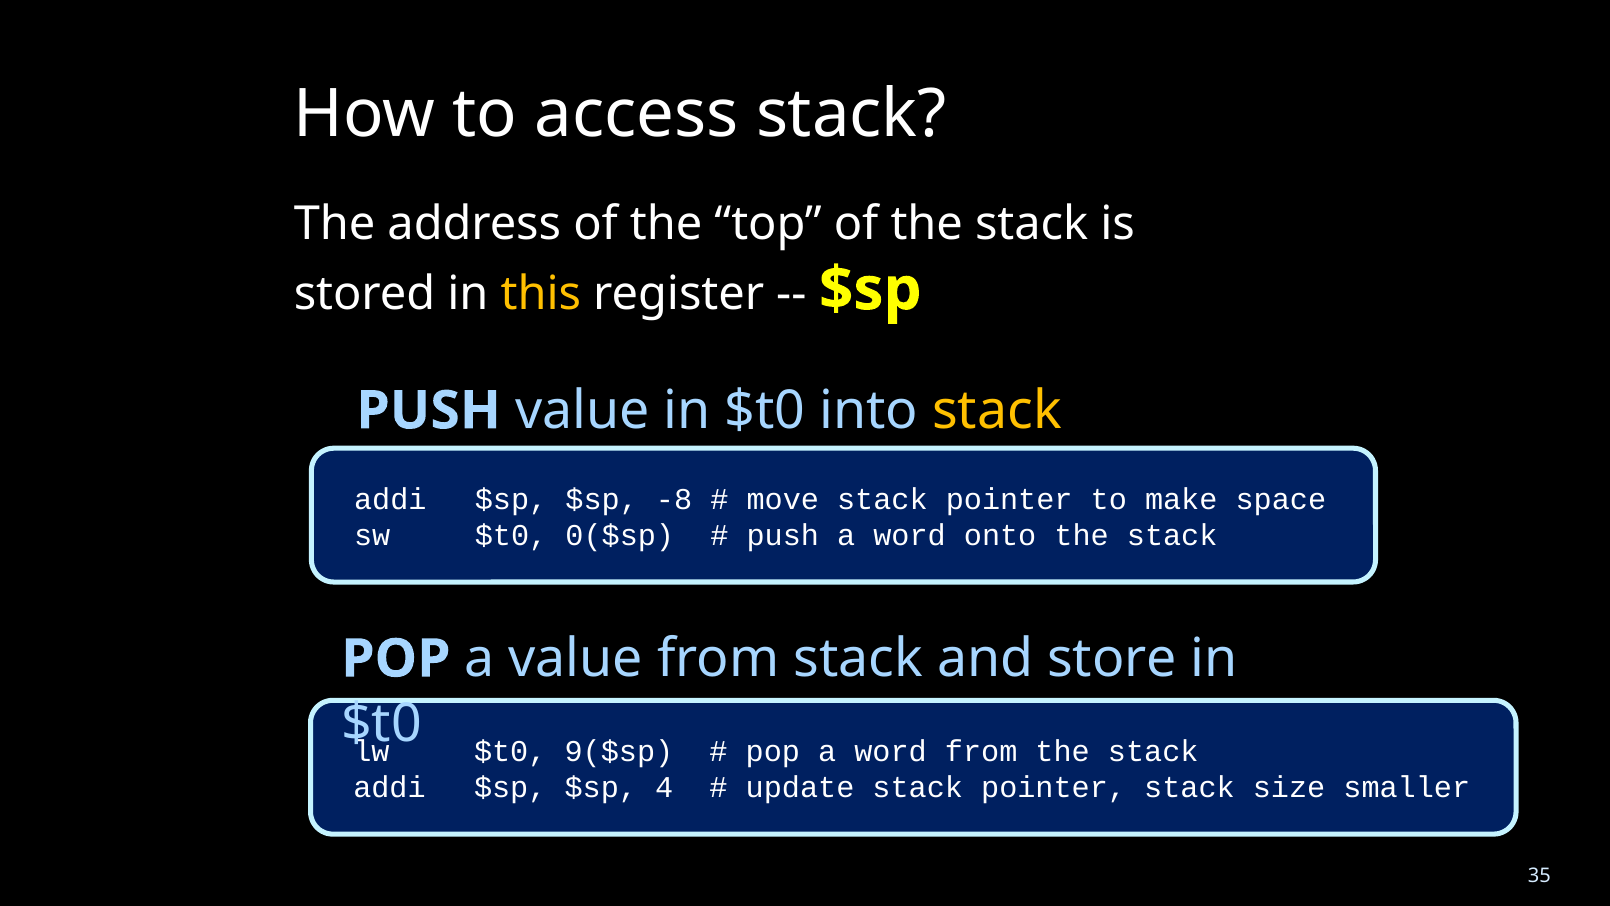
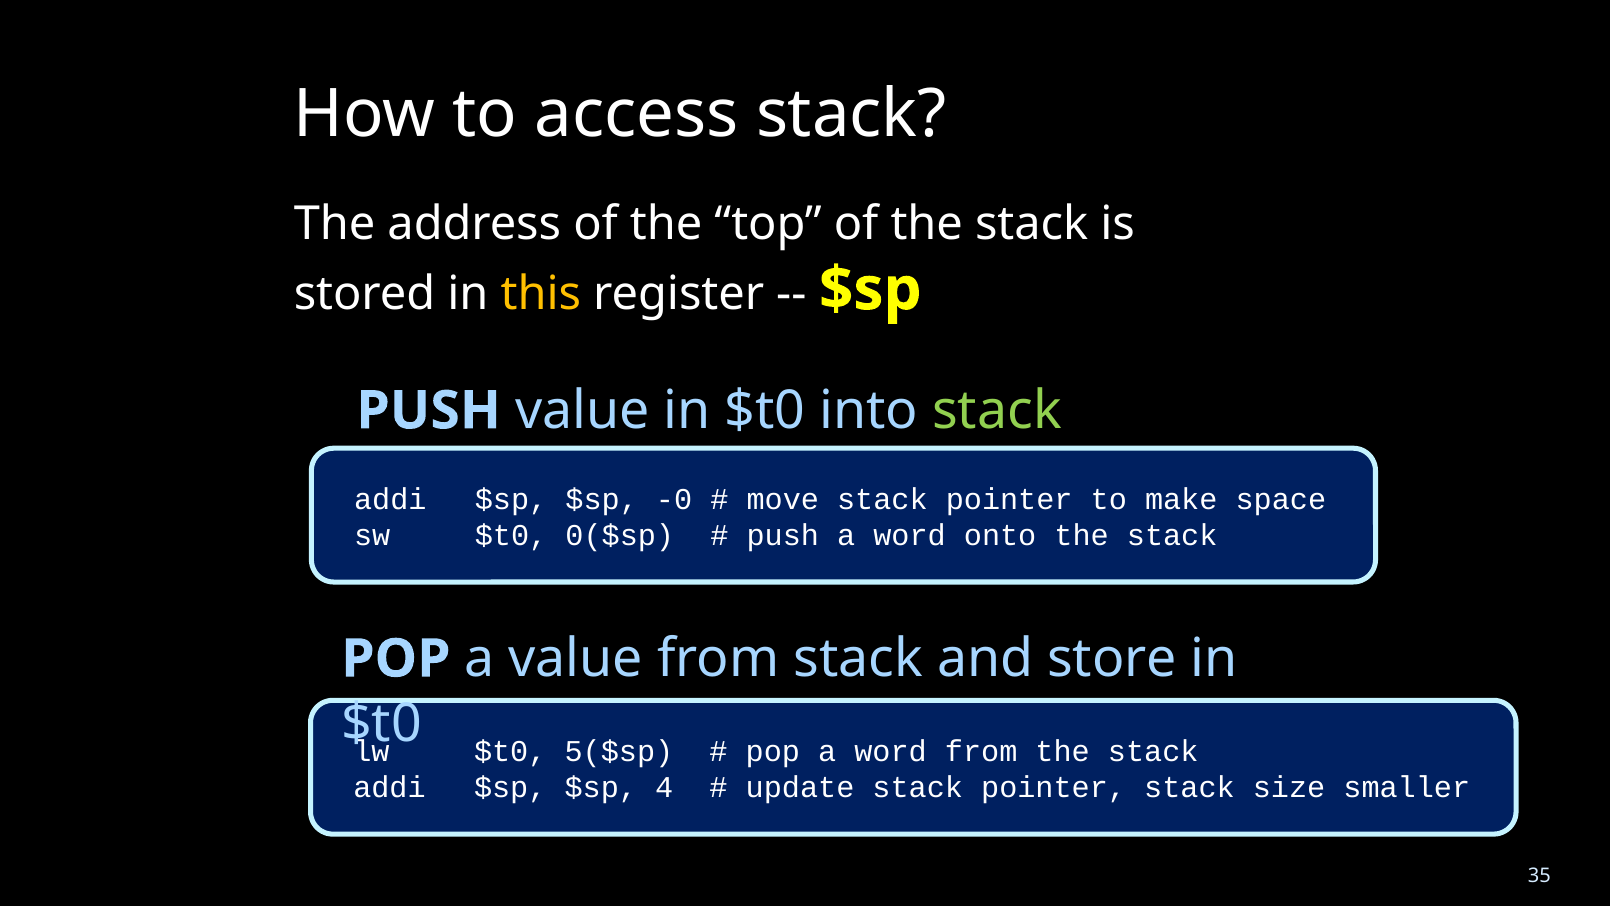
stack colour: yellow -> light green (997, 411)
-8: -8 -> -0 (674, 499)
9($sp: 9($sp -> 5($sp (619, 751)
